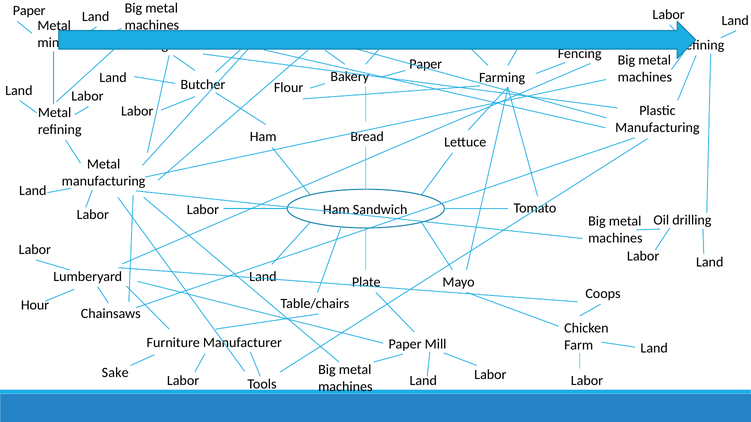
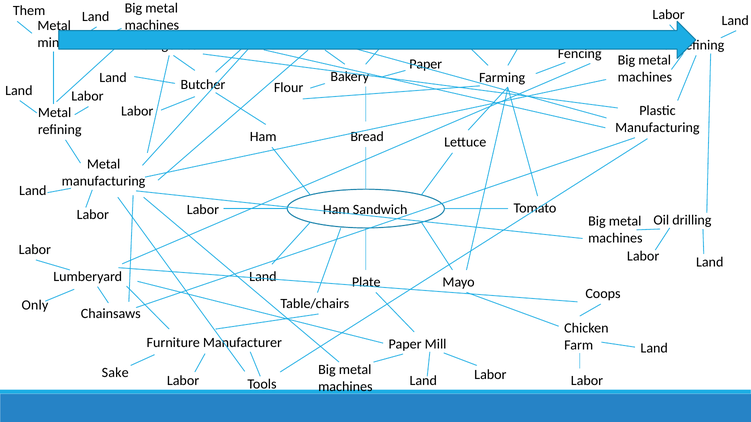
Paper: Paper -> Them (29, 11)
Hour: Hour -> Only (35, 305)
